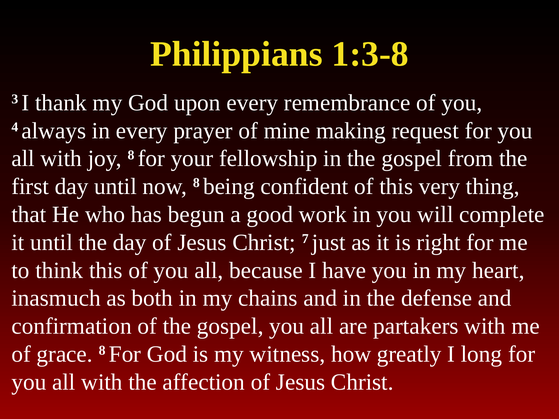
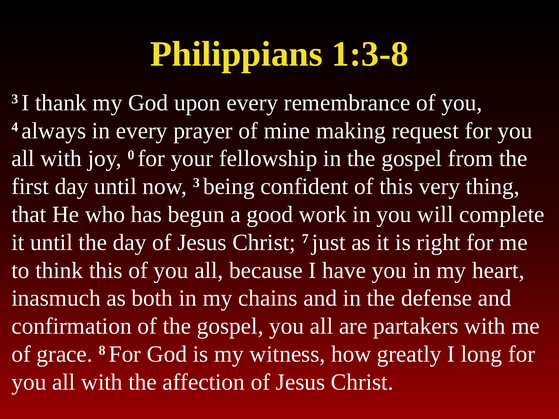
joy 8: 8 -> 0 (131, 155)
now 8: 8 -> 3 (196, 183)
